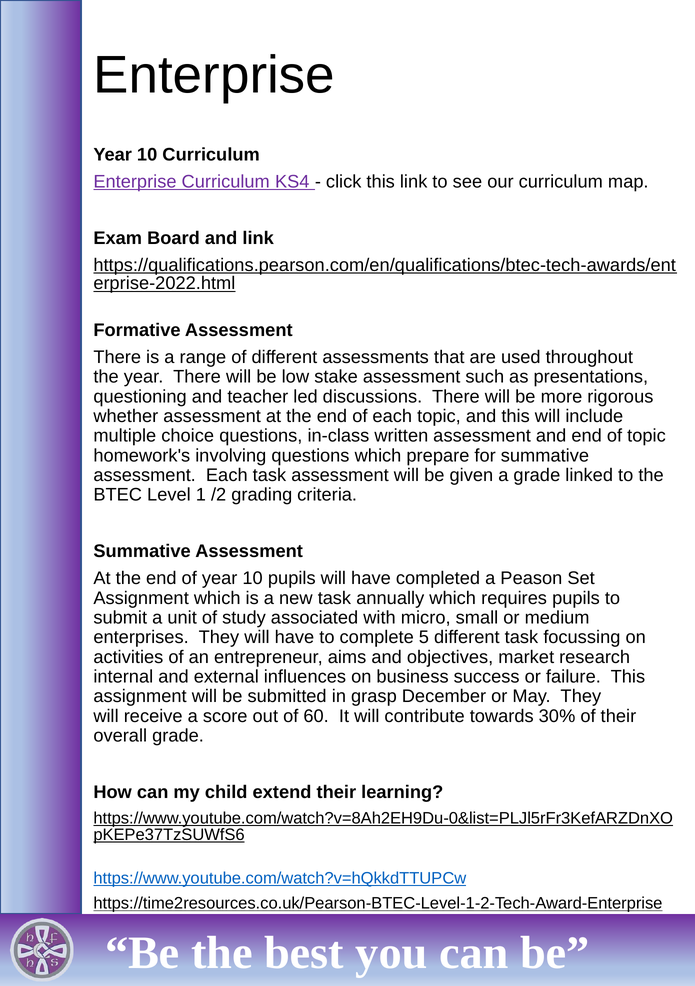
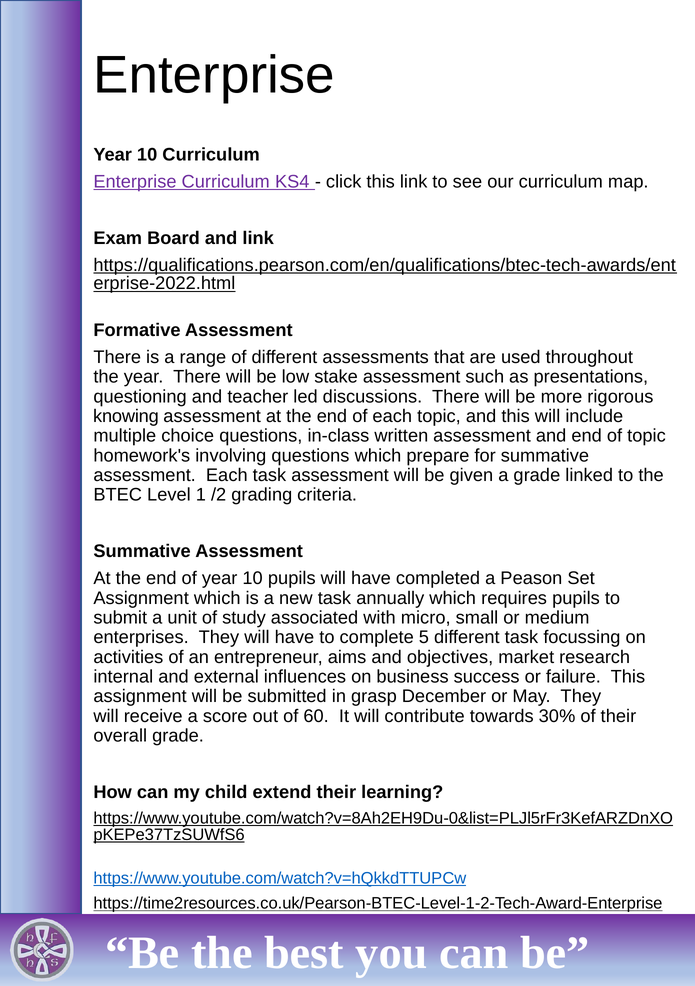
whether: whether -> knowing (126, 416)
